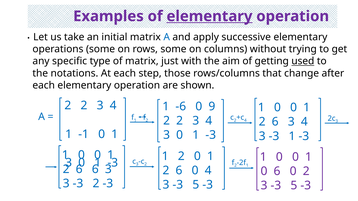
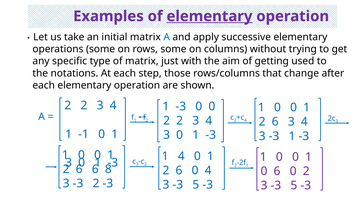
used underline: present -> none (303, 61)
-6: -6 -> -3 (181, 107)
9: 9 -> 0 (212, 107)
2: 2 -> 4 (181, 156)
6 6 3: 3 -> 8 (108, 169)
